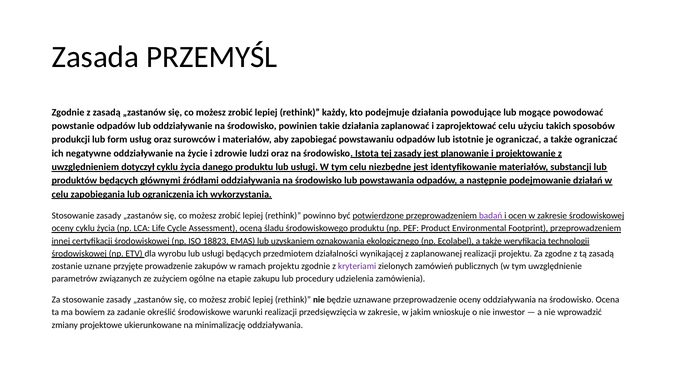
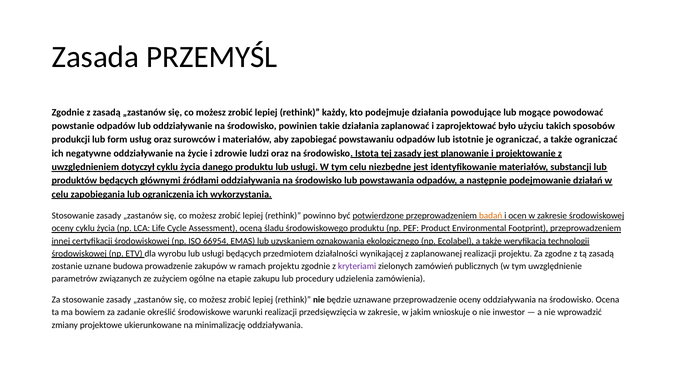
zaprojektować celu: celu -> było (507, 126)
badań colour: purple -> orange (491, 216)
18823: 18823 -> 66954 (216, 241)
przyjęte: przyjęte -> budowa (128, 266)
